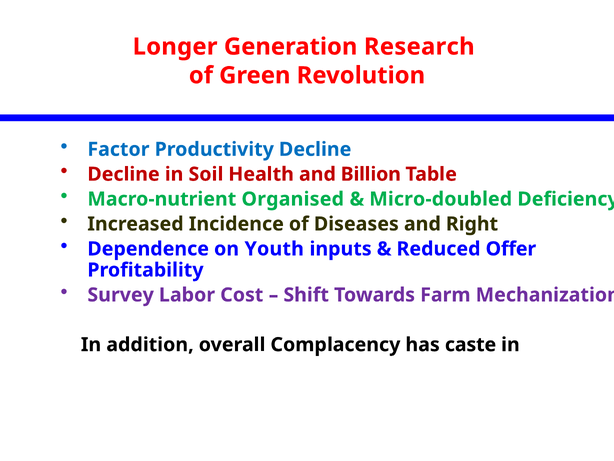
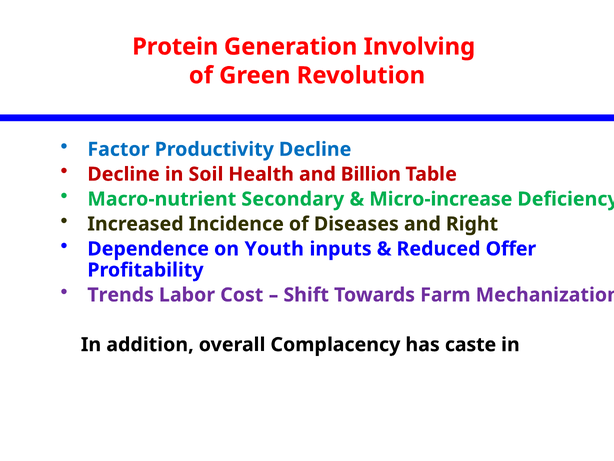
Longer: Longer -> Protein (175, 47)
Research: Research -> Involving (419, 47)
Organised: Organised -> Secondary (293, 199)
Micro-doubled: Micro-doubled -> Micro-increase (441, 199)
Survey: Survey -> Trends (121, 295)
